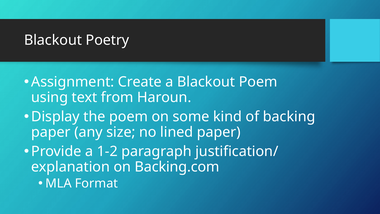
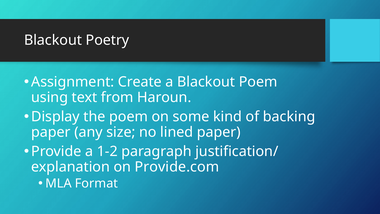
Backing.com: Backing.com -> Provide.com (177, 167)
